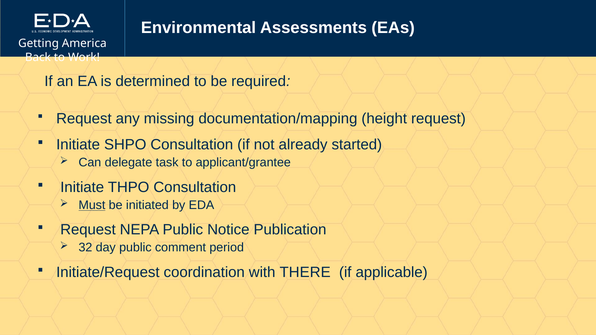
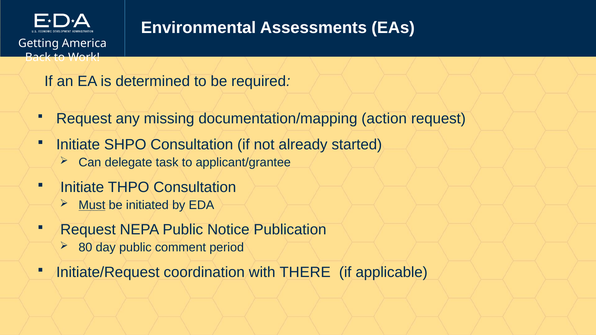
height: height -> action (384, 119)
32: 32 -> 80 (85, 248)
